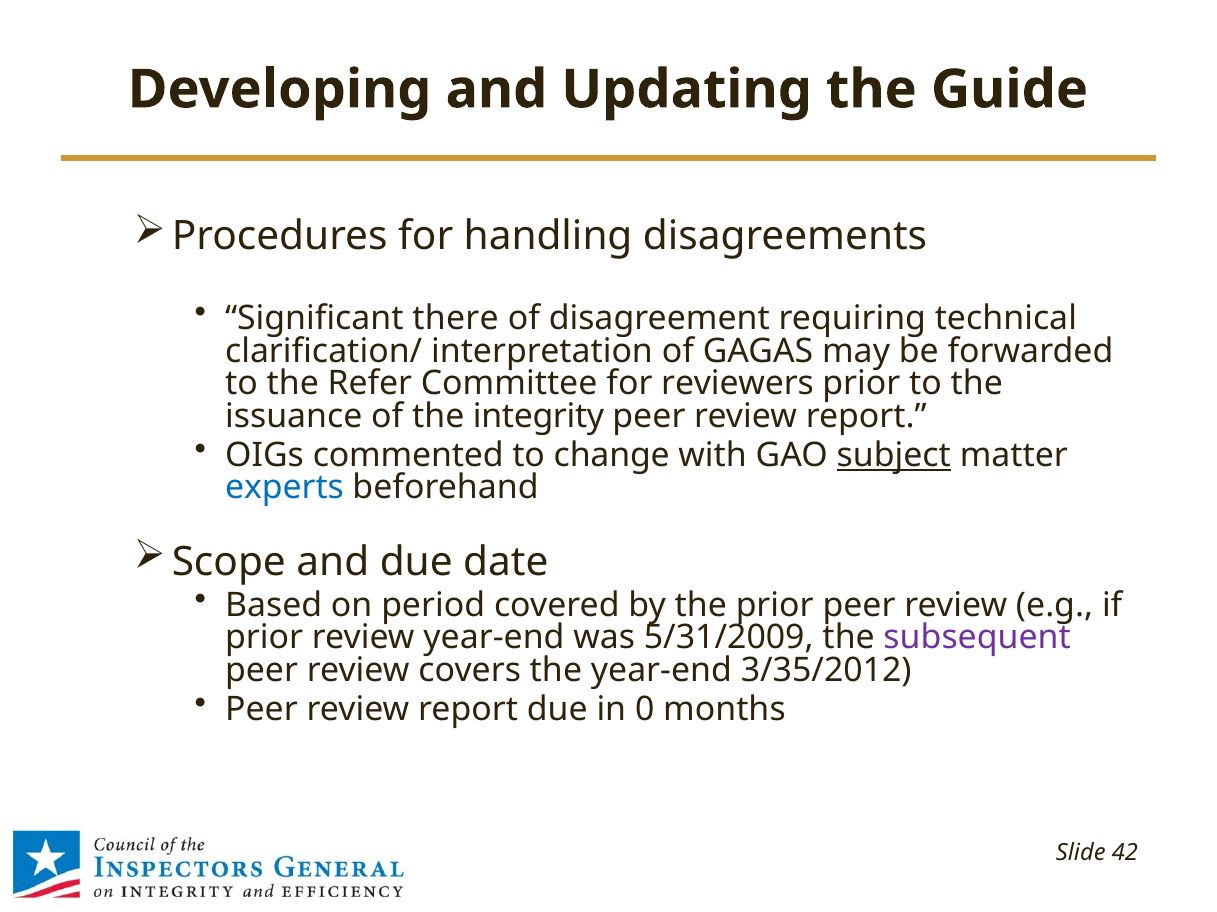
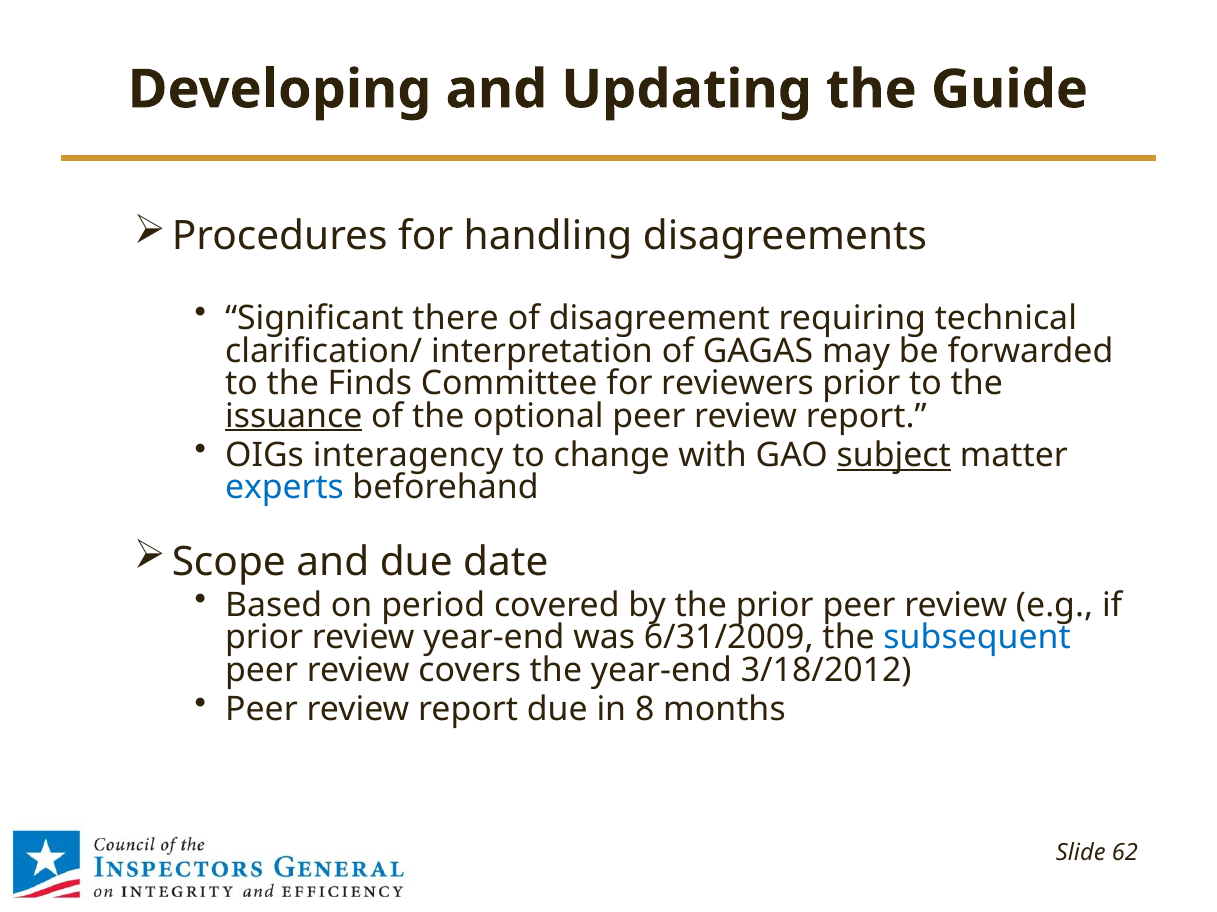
Refer: Refer -> Finds (370, 384)
issuance underline: none -> present (294, 416)
integrity: integrity -> optional (538, 416)
commented: commented -> interagency (408, 455)
5/31/2009: 5/31/2009 -> 6/31/2009 (729, 638)
subsequent colour: purple -> blue (977, 638)
3/35/2012: 3/35/2012 -> 3/18/2012 (826, 671)
0: 0 -> 8 (645, 710)
42: 42 -> 62 (1125, 853)
